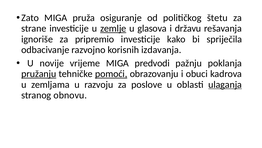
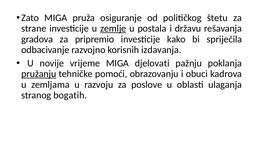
glasova: glasova -> postala (152, 28)
ignoriše: ignoriše -> gradova (37, 39)
predvodi: predvodi -> djelovati (152, 63)
pomoći underline: present -> none (111, 74)
ulaganja underline: present -> none (225, 84)
obnovu: obnovu -> bogatih (70, 95)
